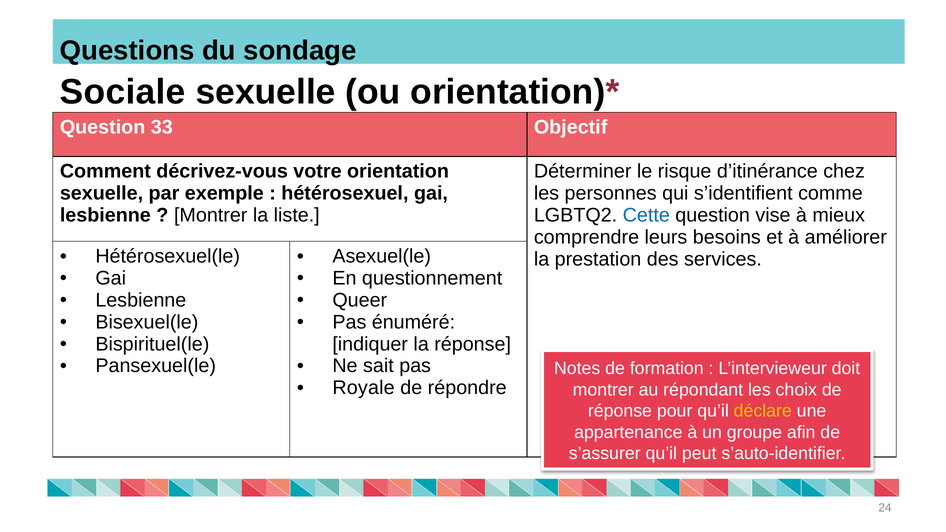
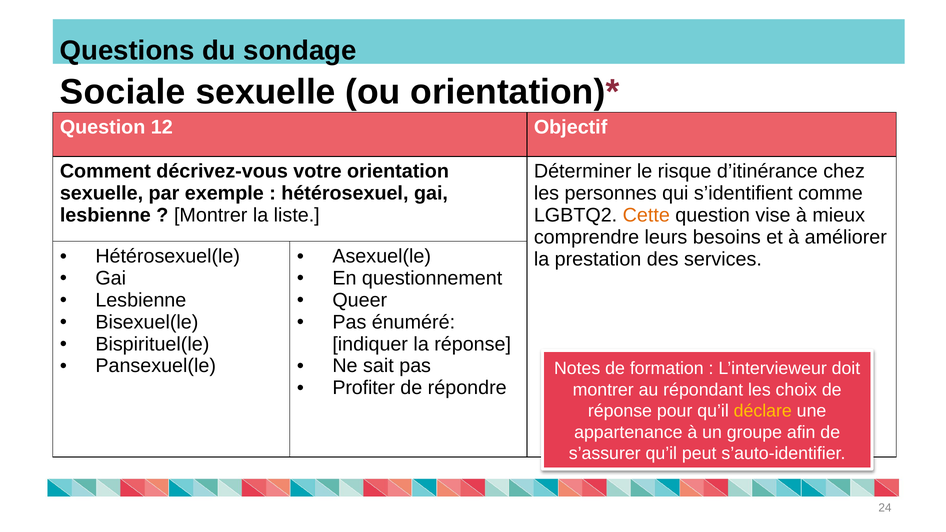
33: 33 -> 12 (162, 127)
Cette colour: blue -> orange (646, 215)
Royale: Royale -> Profiter (364, 388)
